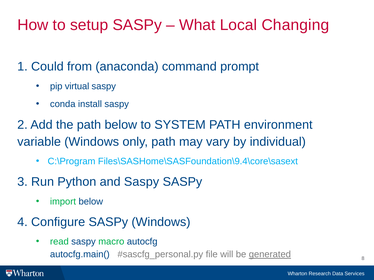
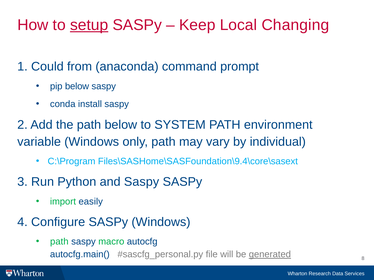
setup underline: none -> present (89, 25)
What: What -> Keep (197, 25)
pip virtual: virtual -> below (77, 86)
import below: below -> easily (91, 202)
read: read -> path (59, 242)
